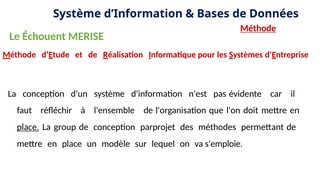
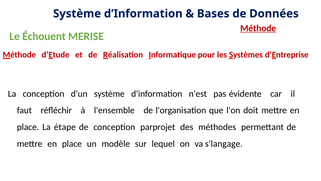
place underline: present -> none (28, 127)
group: group -> étape (65, 127)
s'emploie: s'emploie -> s'langage (224, 143)
